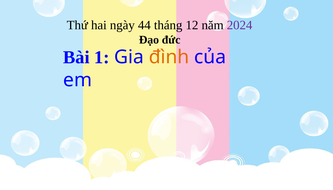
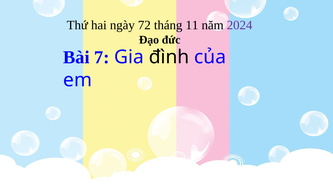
44: 44 -> 72 (144, 25)
12: 12 -> 11 (192, 25)
1: 1 -> 7 (102, 58)
đình colour: orange -> black (169, 57)
